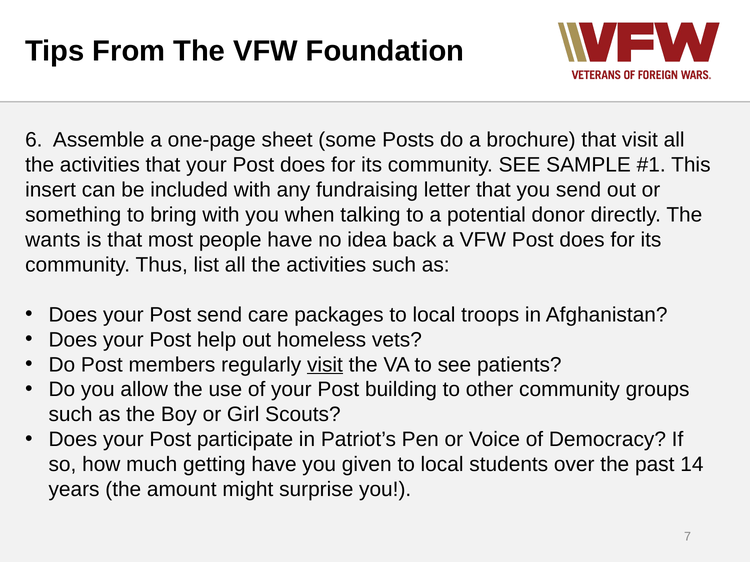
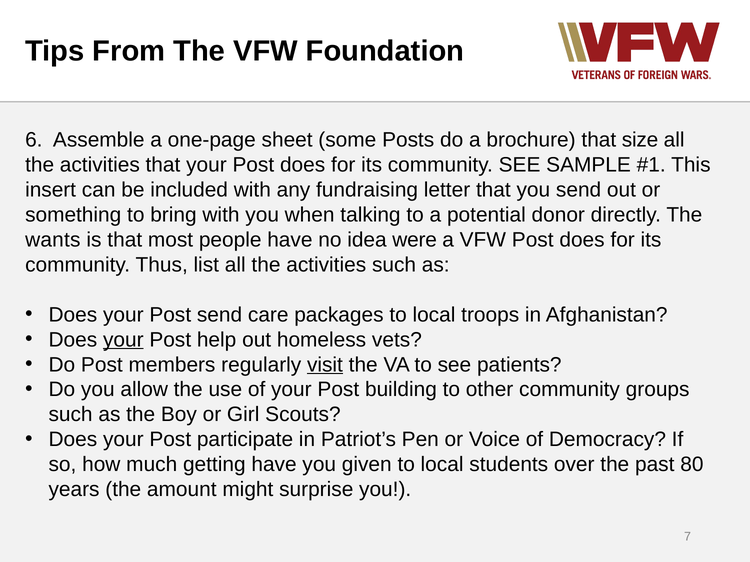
that visit: visit -> size (640, 140)
back: back -> were (415, 240)
your underline: none -> present (123, 340)
14: 14 -> 80 (692, 465)
